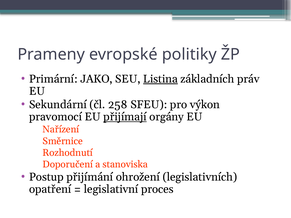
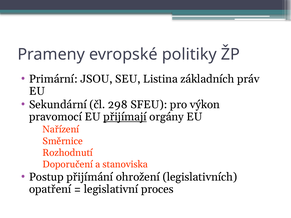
JAKO: JAKO -> JSOU (96, 79)
Listina underline: present -> none (160, 79)
258: 258 -> 298 (118, 105)
